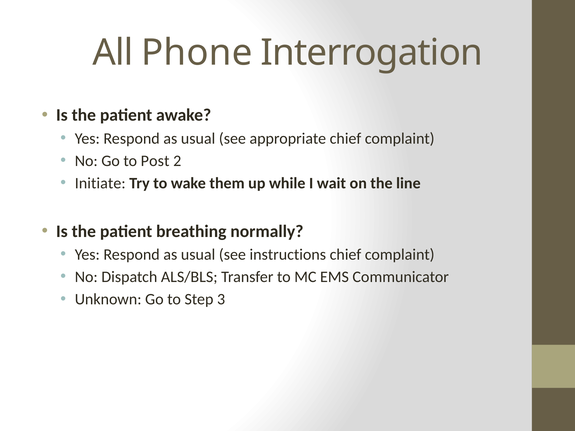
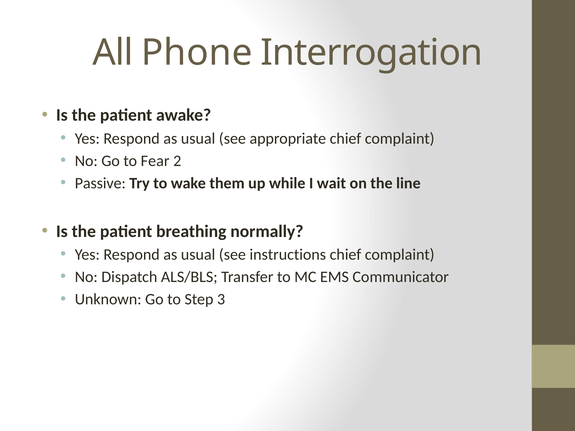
Post: Post -> Fear (155, 161)
Initiate: Initiate -> Passive (100, 183)
